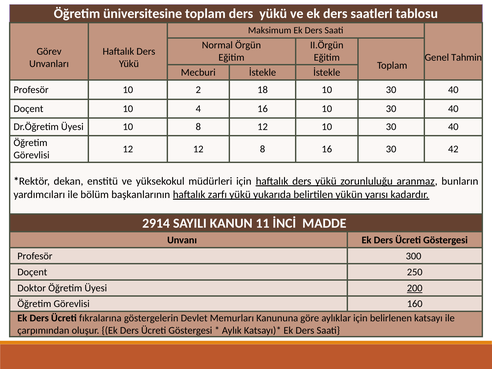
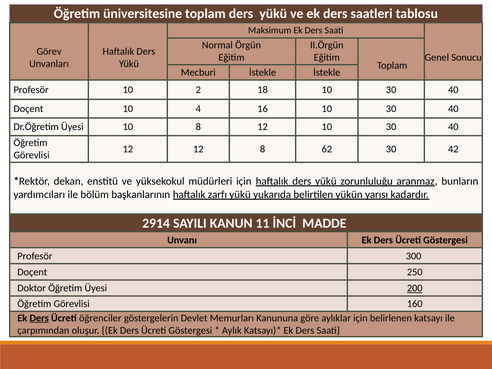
Tahmin: Tahmin -> Sonucu (467, 58)
8 16: 16 -> 62 (327, 149)
Ders underline: none -> present (39, 318)
fıkralarına: fıkralarına -> öğrenciler (100, 318)
